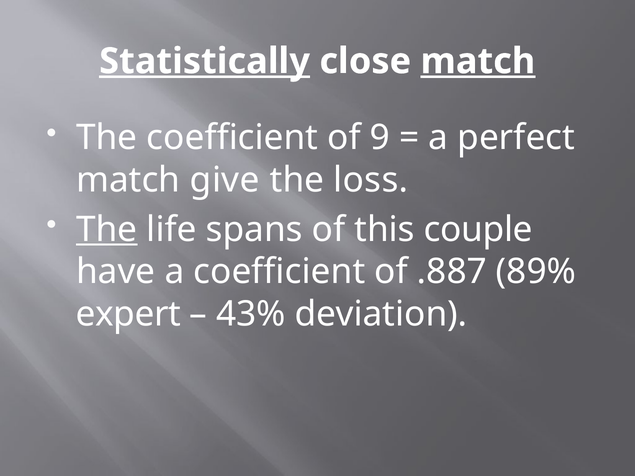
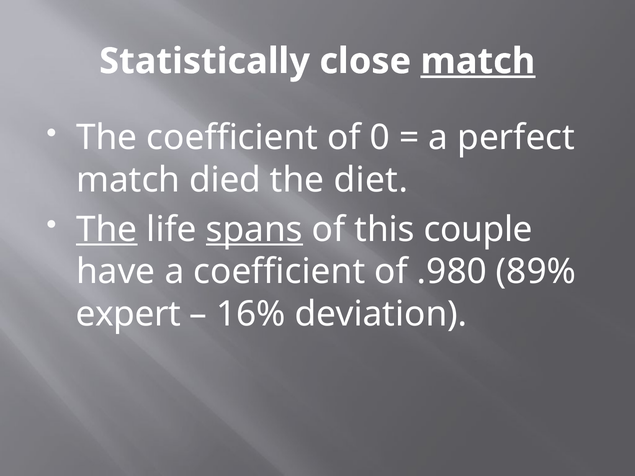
Statistically underline: present -> none (205, 61)
9: 9 -> 0 (380, 138)
give: give -> died (225, 180)
loss: loss -> diet (371, 180)
spans underline: none -> present (254, 230)
.887: .887 -> .980 (452, 272)
43%: 43% -> 16% (251, 314)
